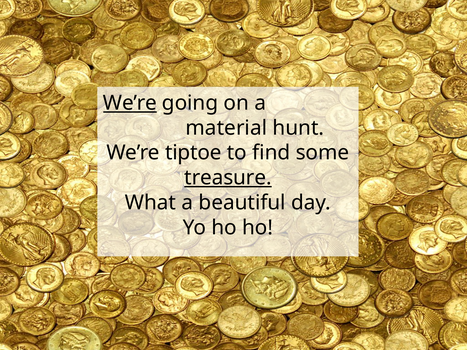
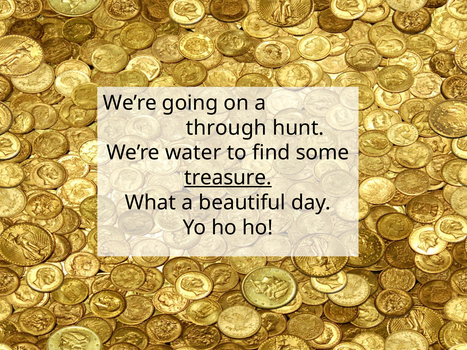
We’re underline: present -> none (130, 103)
material: material -> through (226, 128)
tiptoe: tiptoe -> water (193, 153)
